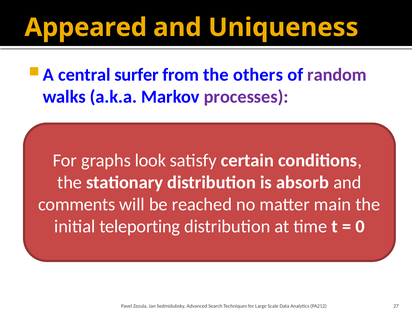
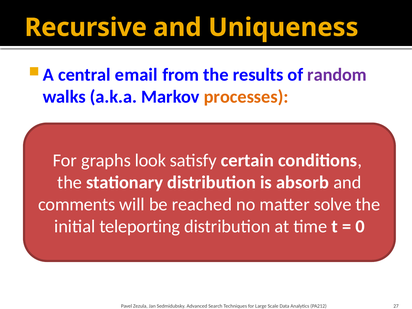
Appeared: Appeared -> Recursive (86, 27)
surfer: surfer -> email (136, 75)
others: others -> results (258, 75)
processes colour: purple -> orange (246, 97)
main: main -> solve (333, 205)
